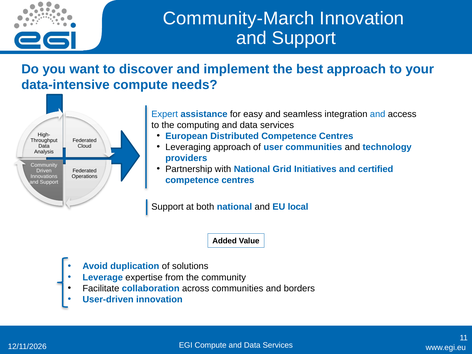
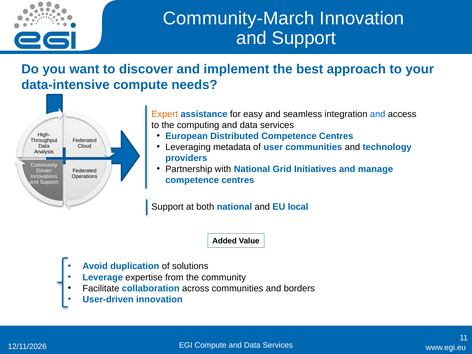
Expert colour: blue -> orange (165, 114)
Leveraging approach: approach -> metadata (232, 147)
certified: certified -> manage (376, 169)
